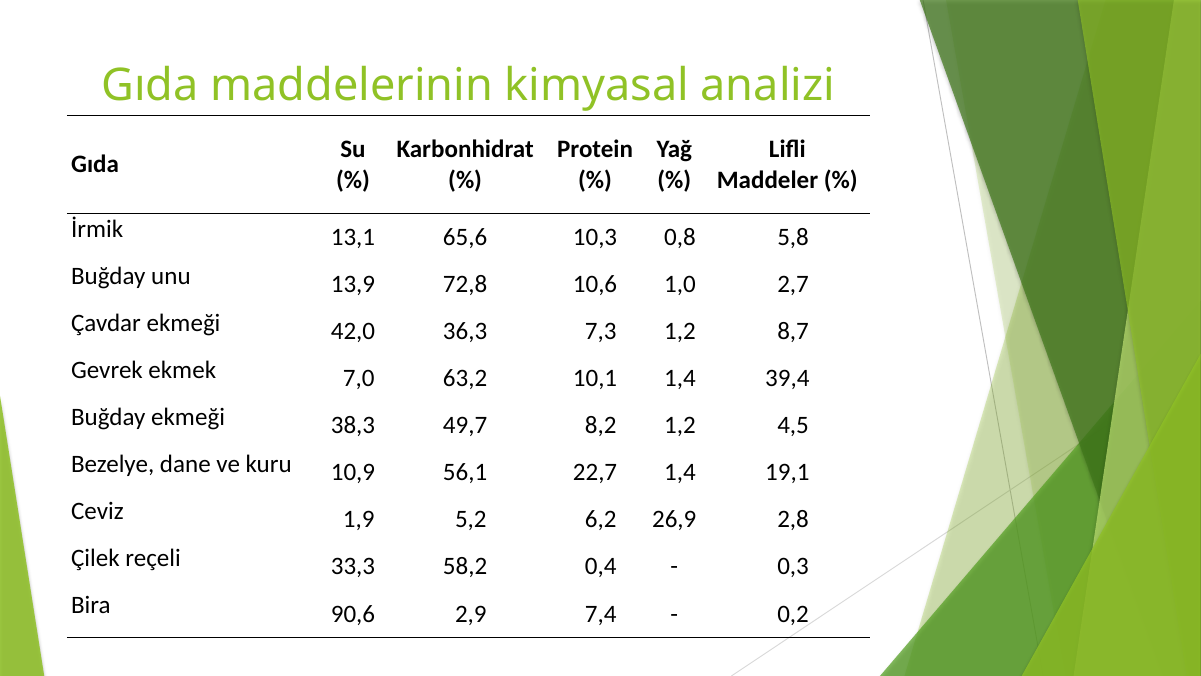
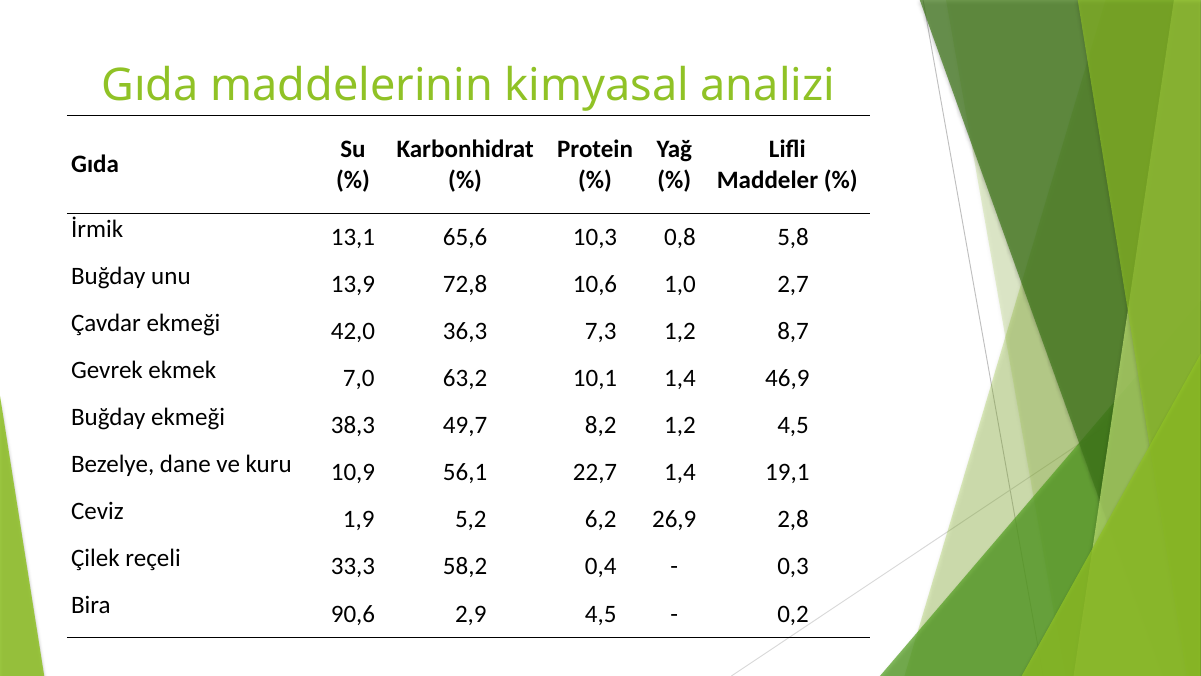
39,4: 39,4 -> 46,9 (787, 378)
2,9 7,4: 7,4 -> 4,5 (601, 613)
